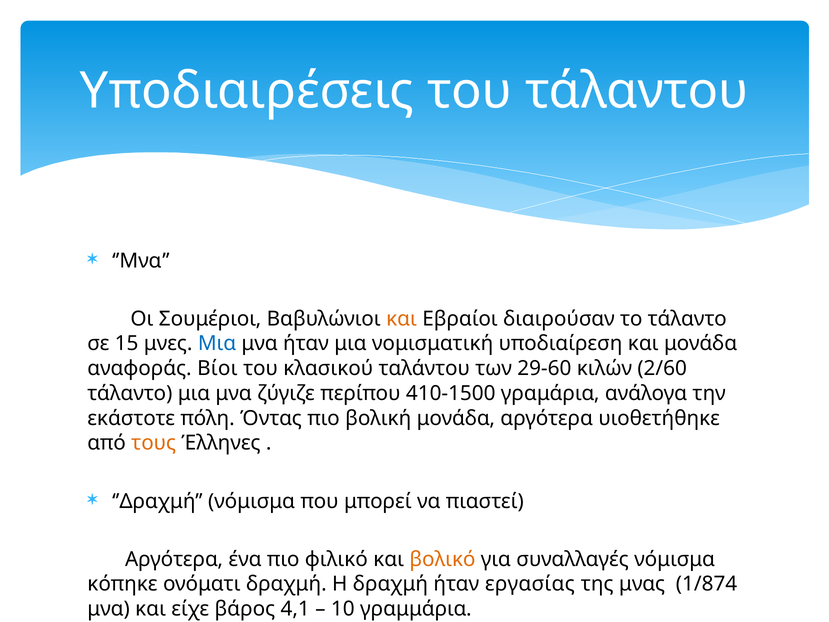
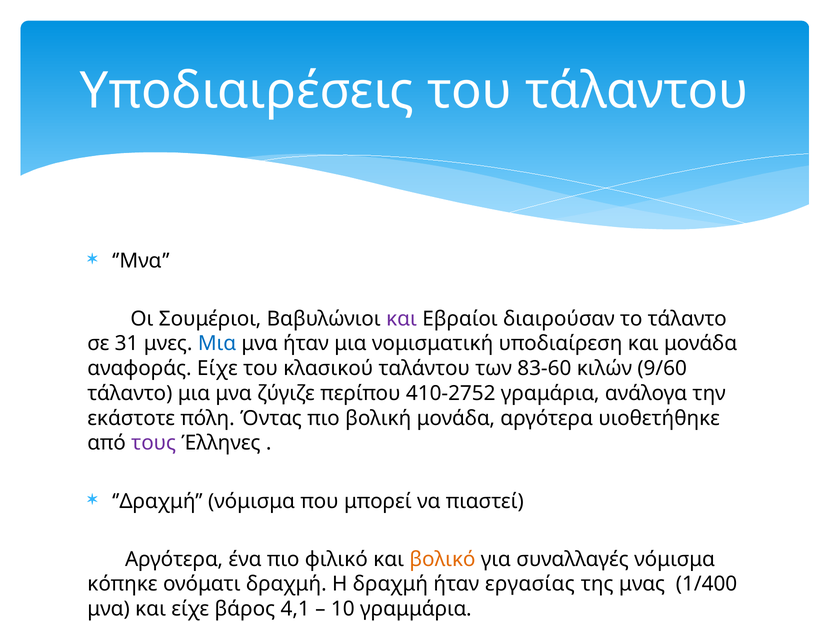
και colour: orange -> purple (402, 319)
15: 15 -> 31 (127, 343)
αναφοράς Βίοι: Βίοι -> Είχε (217, 368)
29-60: 29-60 -> 83-60 (544, 368)
2/60: 2/60 -> 9/60 (662, 368)
410-1500: 410-1500 -> 410-2752 (451, 393)
τους colour: orange -> purple (154, 443)
1/874: 1/874 -> 1/400 (707, 584)
